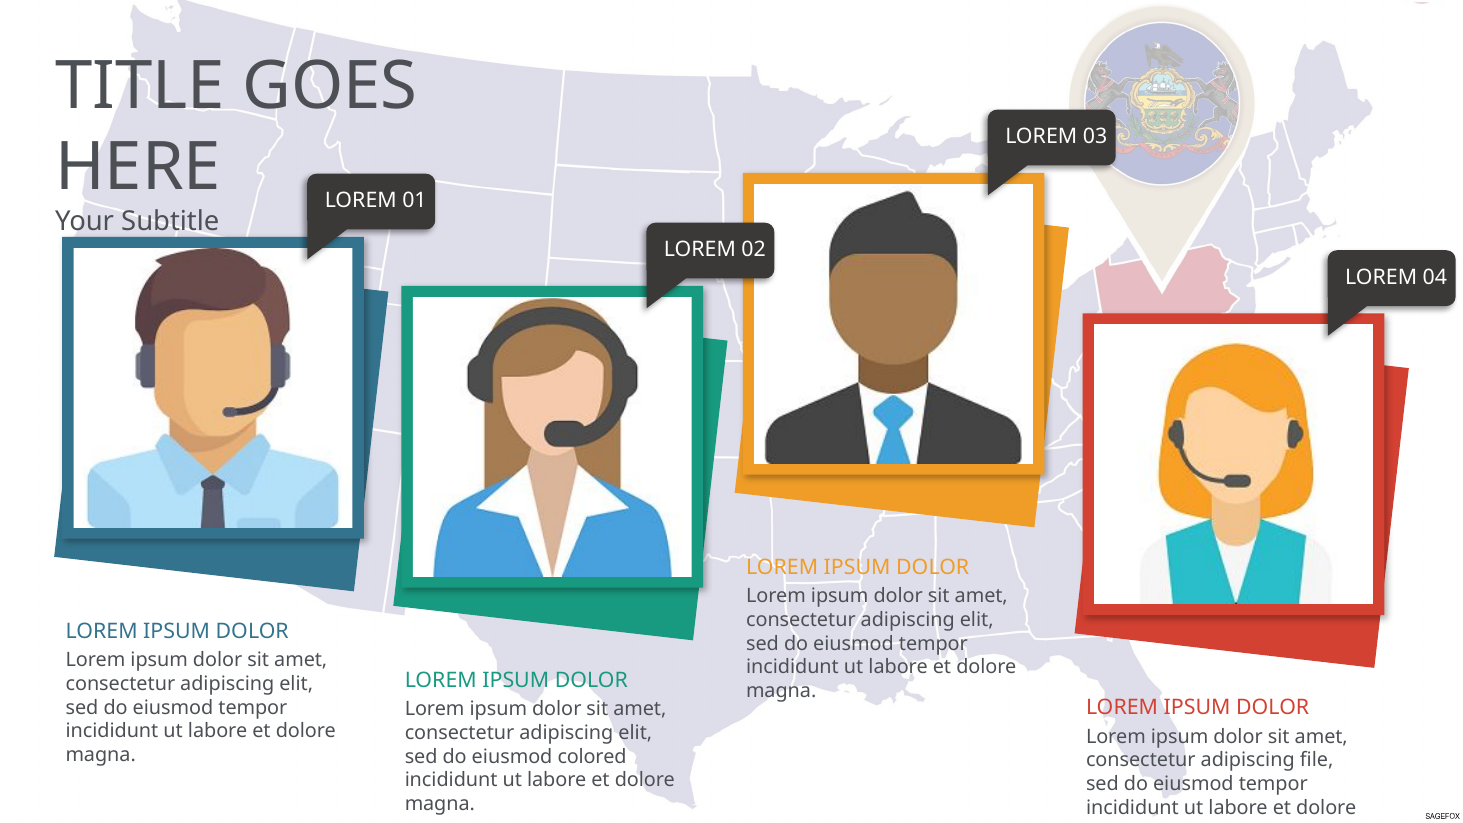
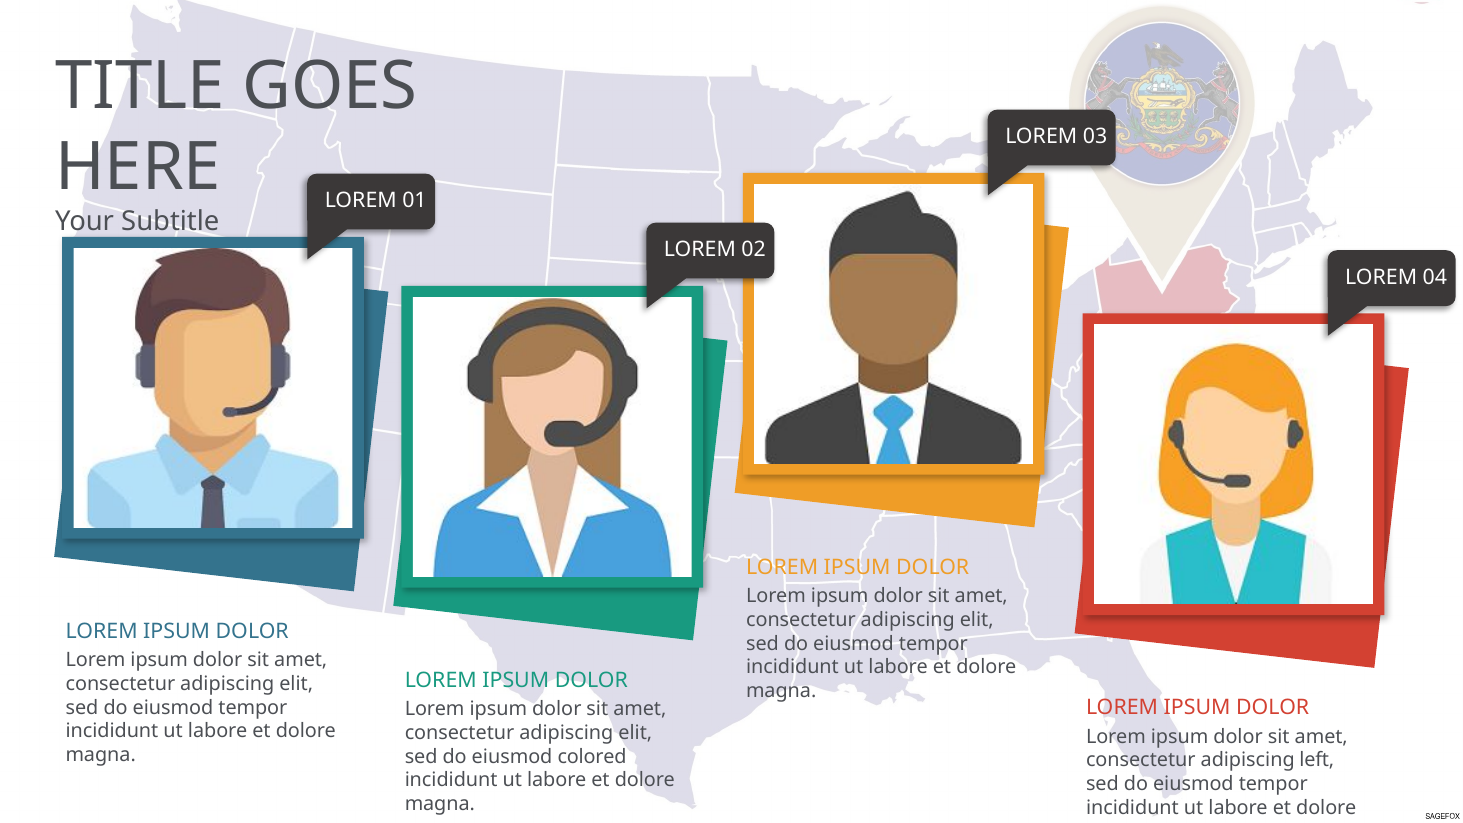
file: file -> left (1317, 760)
